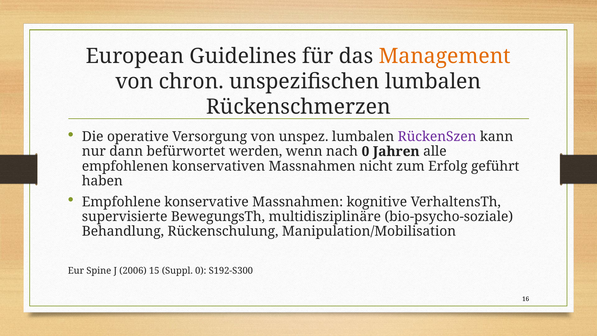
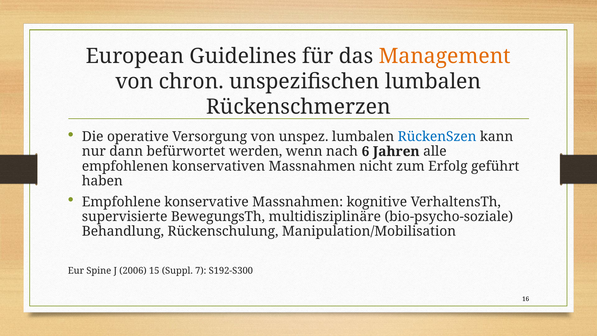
RückenSzen colour: purple -> blue (437, 137)
nach 0: 0 -> 6 (365, 151)
Suppl 0: 0 -> 7 (201, 271)
